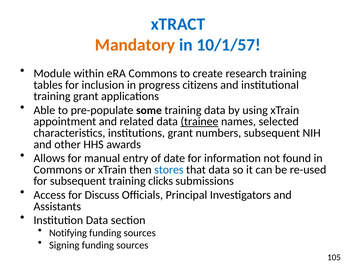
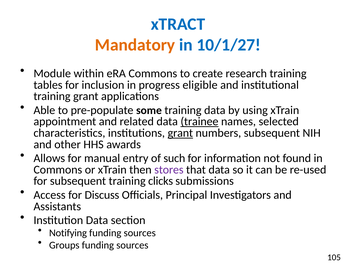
10/1/57: 10/1/57 -> 10/1/27 (229, 45)
citizens: citizens -> eligible (200, 85)
grant underline: none -> present (180, 133)
date: date -> such (174, 158)
stores colour: blue -> purple (169, 170)
Signing: Signing -> Groups (64, 245)
